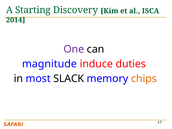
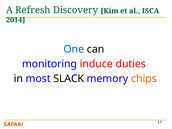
Starting: Starting -> Refresh (33, 10)
One colour: purple -> blue (74, 49)
magnitude: magnitude -> monitoring (50, 64)
